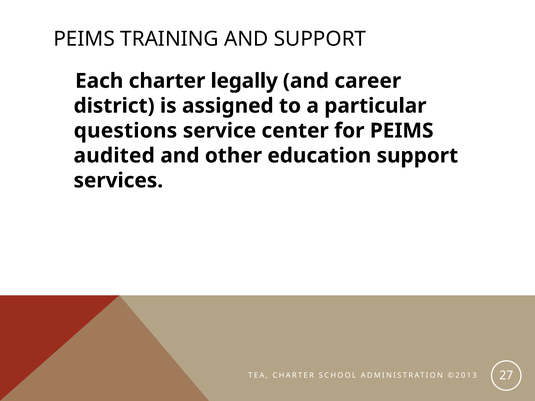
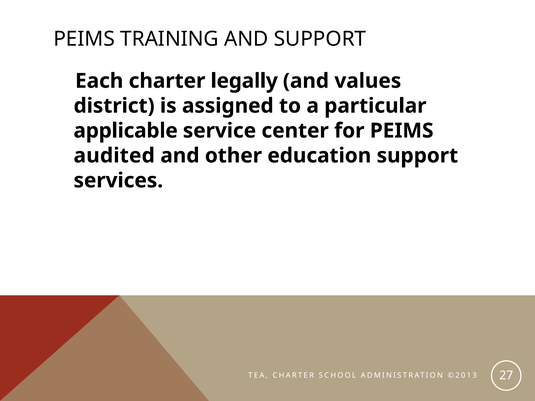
career: career -> values (368, 81)
questions: questions -> applicable (126, 131)
